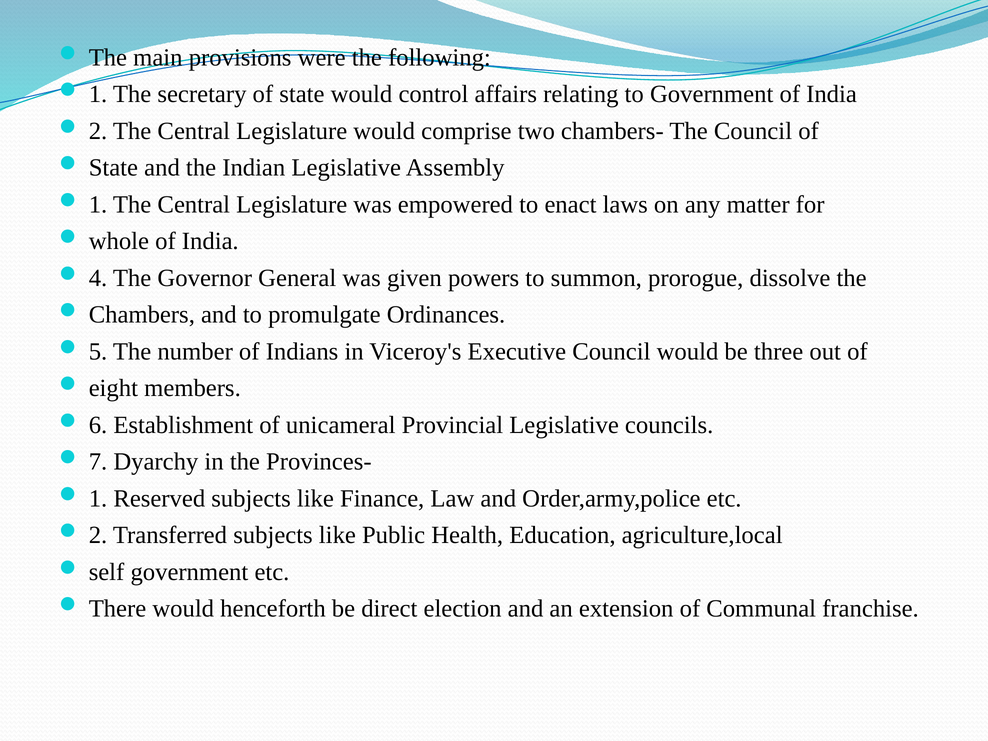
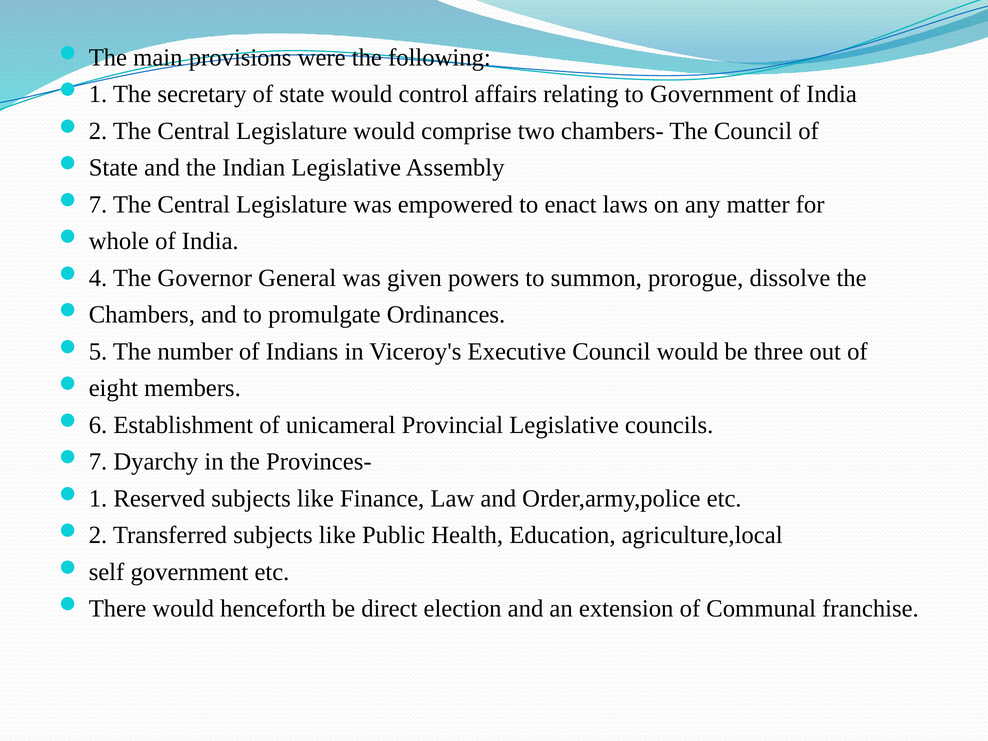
1: 1 -> 7 (98, 204)
